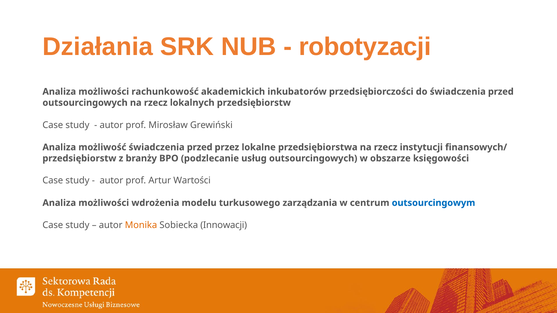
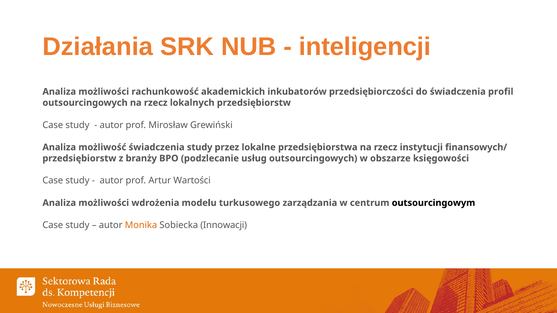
robotyzacji: robotyzacji -> inteligencji (365, 47)
do świadczenia przed: przed -> profil (501, 92)
możliwość świadczenia przed: przed -> study (200, 147)
outsourcingowym colour: blue -> black (433, 203)
